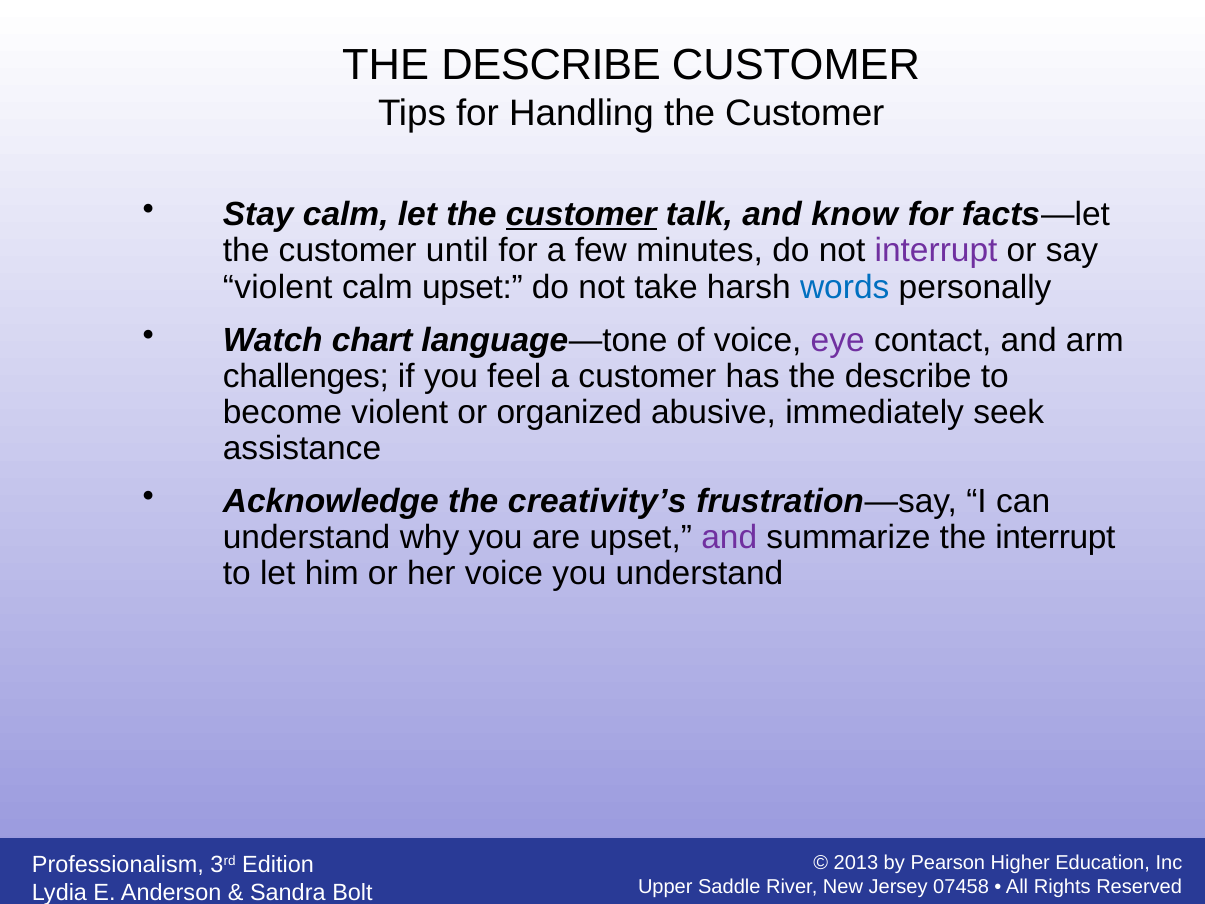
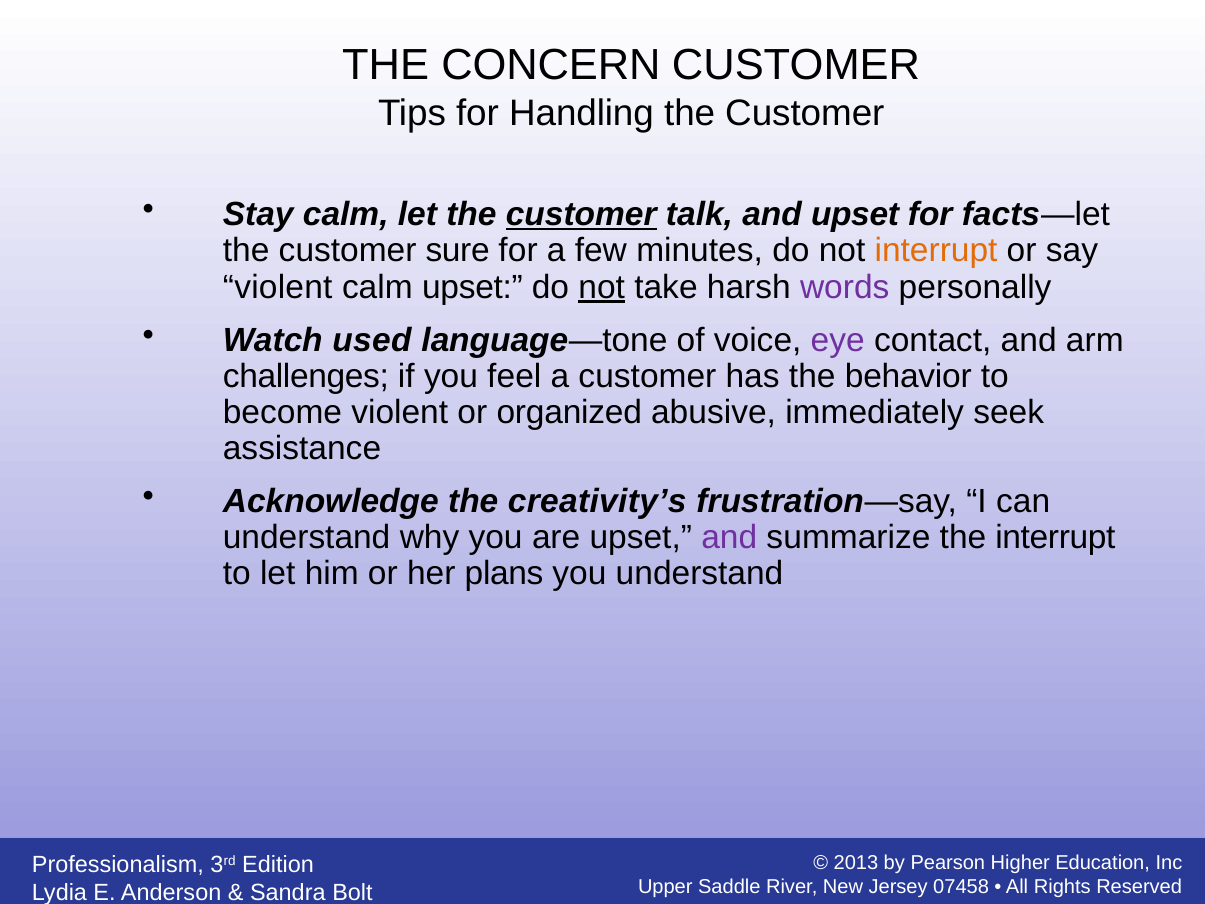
DESCRIBE: DESCRIBE -> CONCERN (551, 65)
and know: know -> upset (855, 215)
until: until -> sure (458, 251)
interrupt colour: purple -> orange (936, 251)
not underline: none -> present (602, 287)
words colour: blue -> purple (845, 287)
chart: chart -> used (372, 340)
has the describe: describe -> behavior (908, 376)
her voice: voice -> plans (504, 574)
